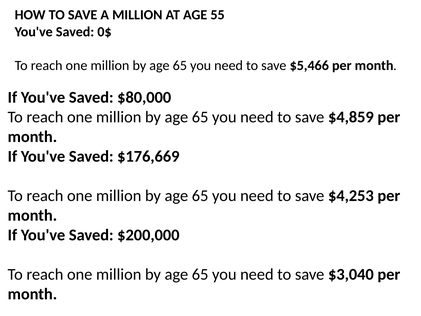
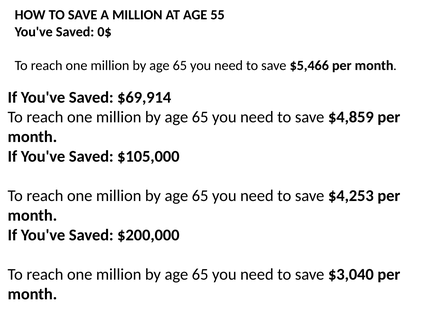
$80,000: $80,000 -> $69,914 (144, 97)
$176,669: $176,669 -> $105,000 (148, 156)
